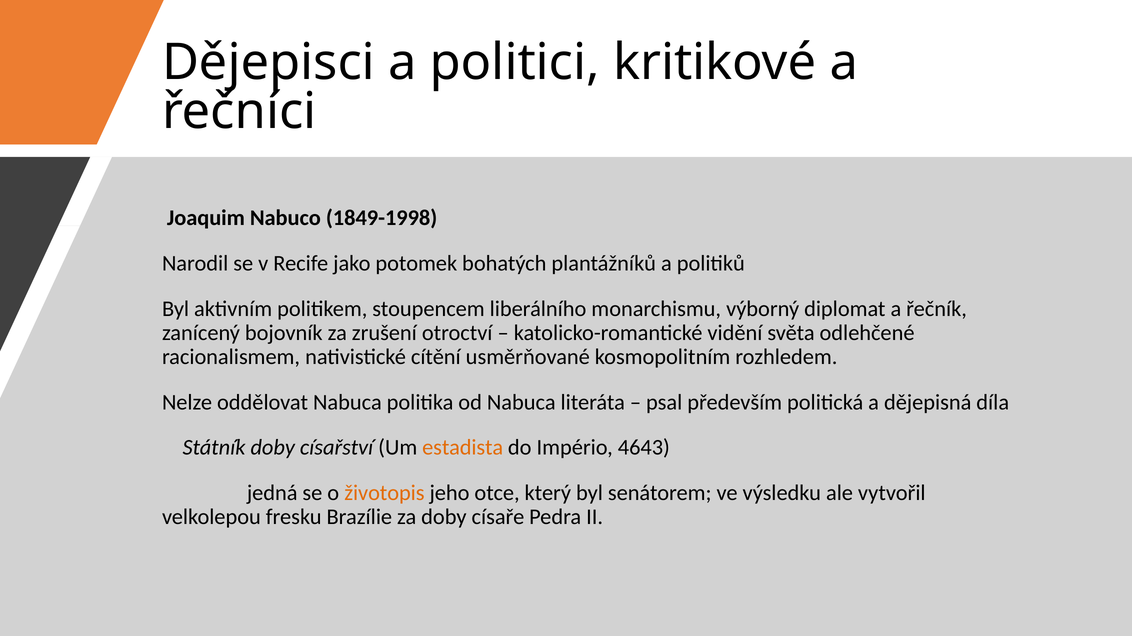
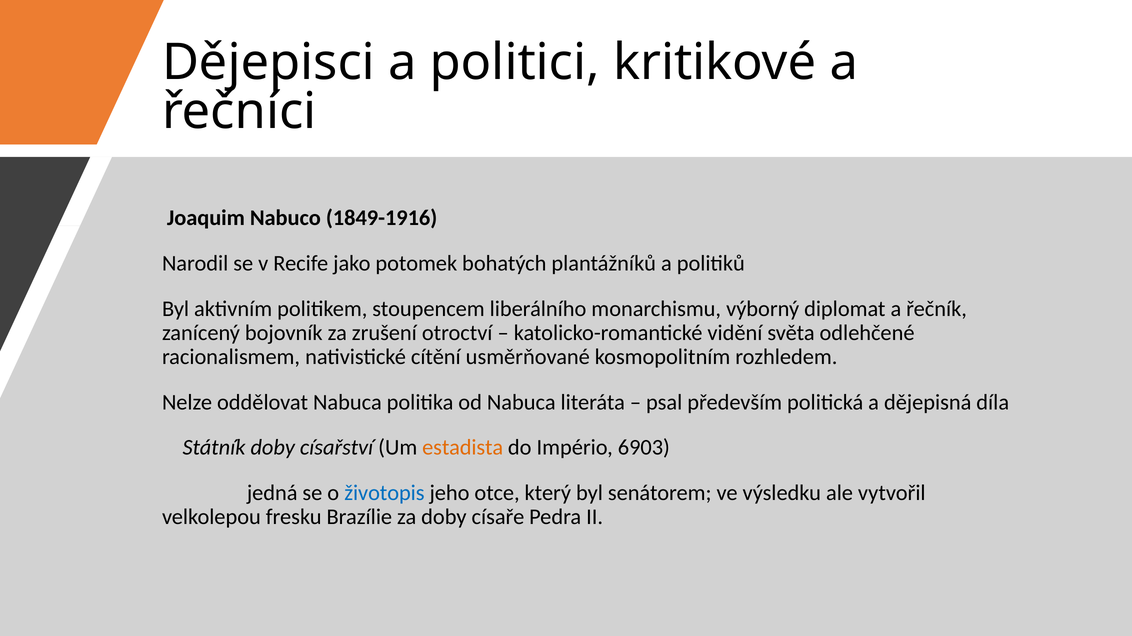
1849-1998: 1849-1998 -> 1849-1916 (382, 218)
4643: 4643 -> 6903 (644, 448)
životopis colour: orange -> blue (384, 494)
